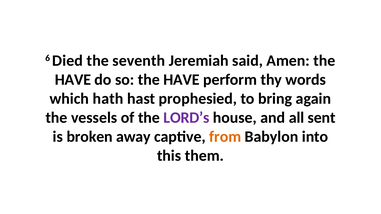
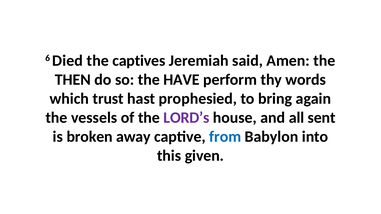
seventh: seventh -> captives (139, 61)
HAVE: HAVE -> THEN (73, 80)
hath: hath -> trust (108, 99)
from colour: orange -> blue (225, 137)
them: them -> given (204, 156)
